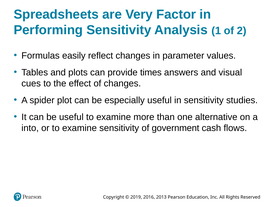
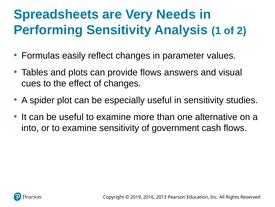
Factor: Factor -> Needs (176, 14)
provide times: times -> flows (151, 72)
